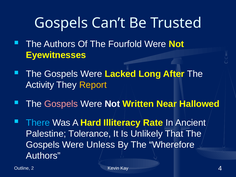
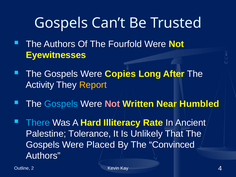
Lacked: Lacked -> Copies (120, 74)
Gospels colour: pink -> light blue (61, 104)
Not colour: white -> pink (112, 104)
Hallowed: Hallowed -> Humbled (199, 104)
Unless: Unless -> Placed (101, 145)
Wherefore: Wherefore -> Convinced (172, 145)
